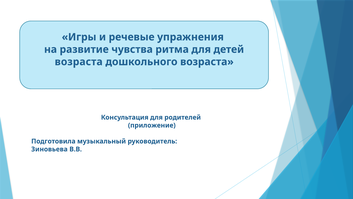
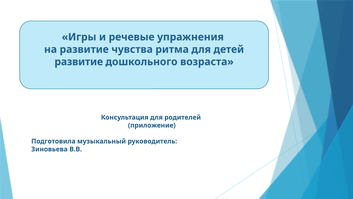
возраста: возраста -> развитие (79, 62)
